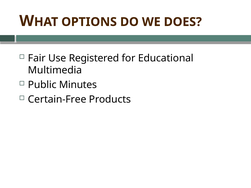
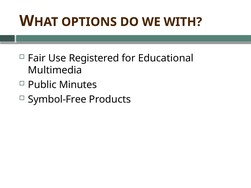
DOES: DOES -> WITH (183, 22)
Certain-Free: Certain-Free -> Symbol-Free (57, 99)
